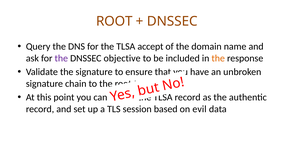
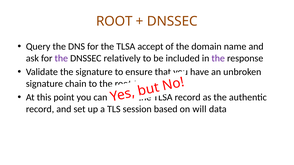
objective: objective -> relatively (122, 58)
the colour: orange -> purple (218, 58)
evil: evil -> will (199, 109)
